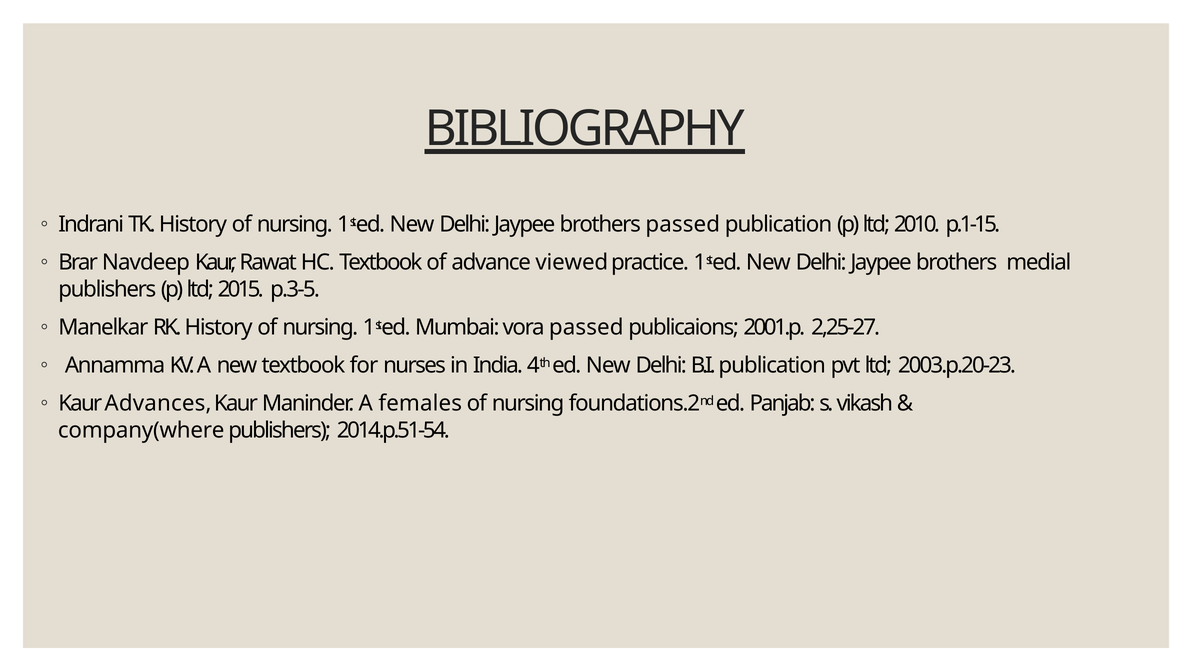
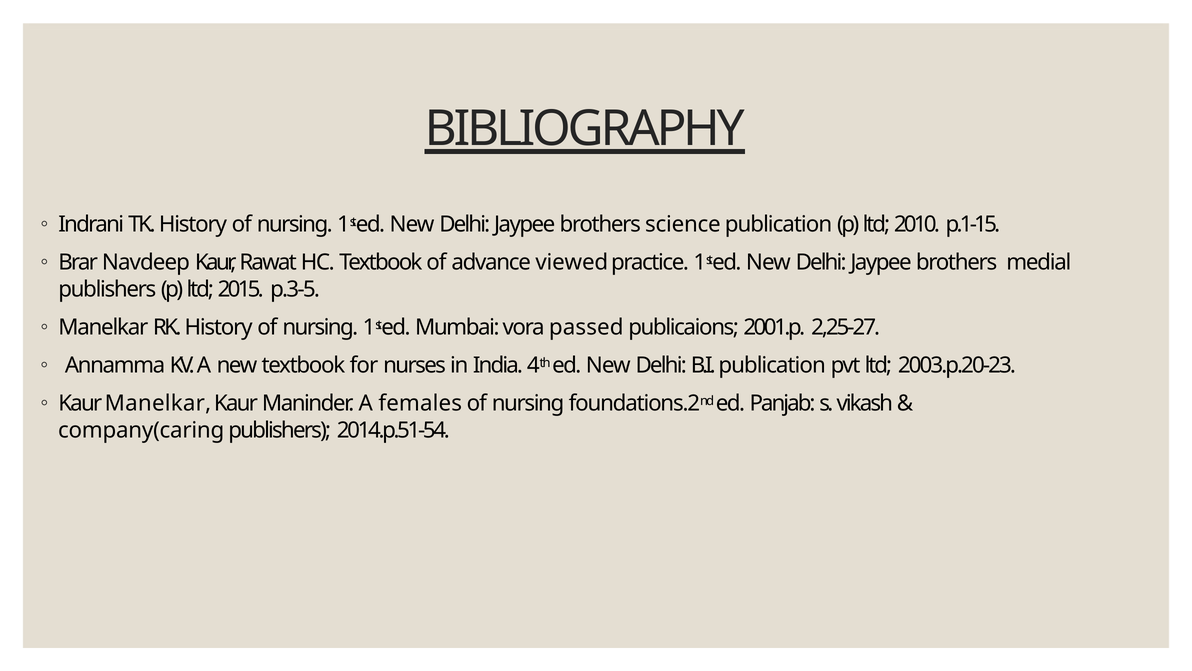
brothers passed: passed -> science (683, 224)
Kaur Advances: Advances -> Manelkar (158, 403)
company(where: company(where -> company(caring (141, 430)
